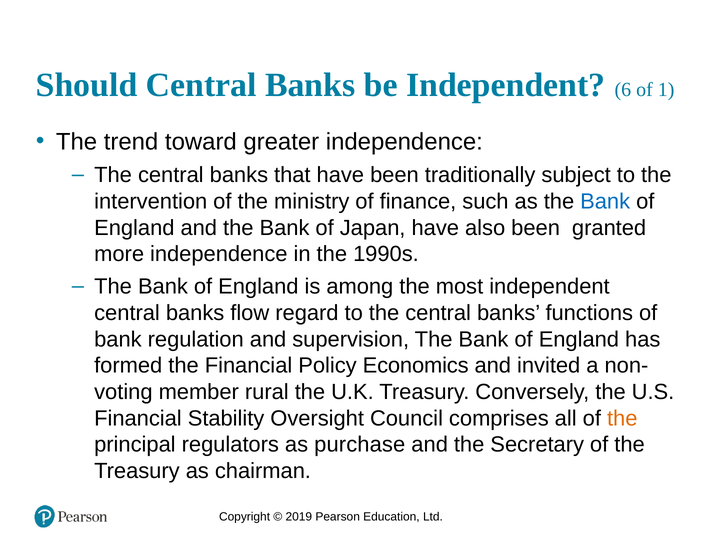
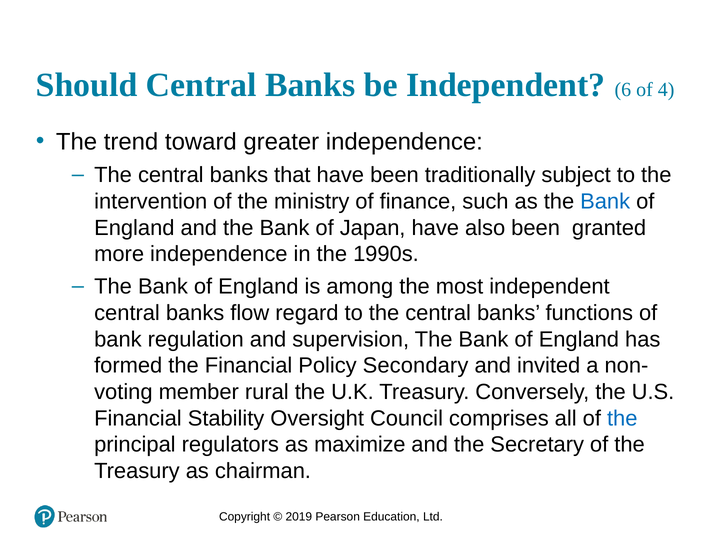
1: 1 -> 4 (666, 90)
Economics: Economics -> Secondary (416, 365)
the colour: orange -> blue (622, 418)
purchase: purchase -> maximize (360, 444)
